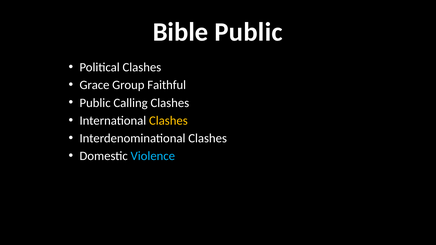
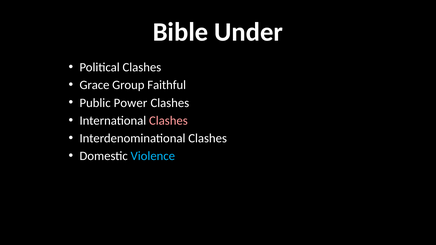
Bible Public: Public -> Under (249, 32)
Calling: Calling -> Power (130, 103)
Clashes colour: yellow -> pink (168, 121)
